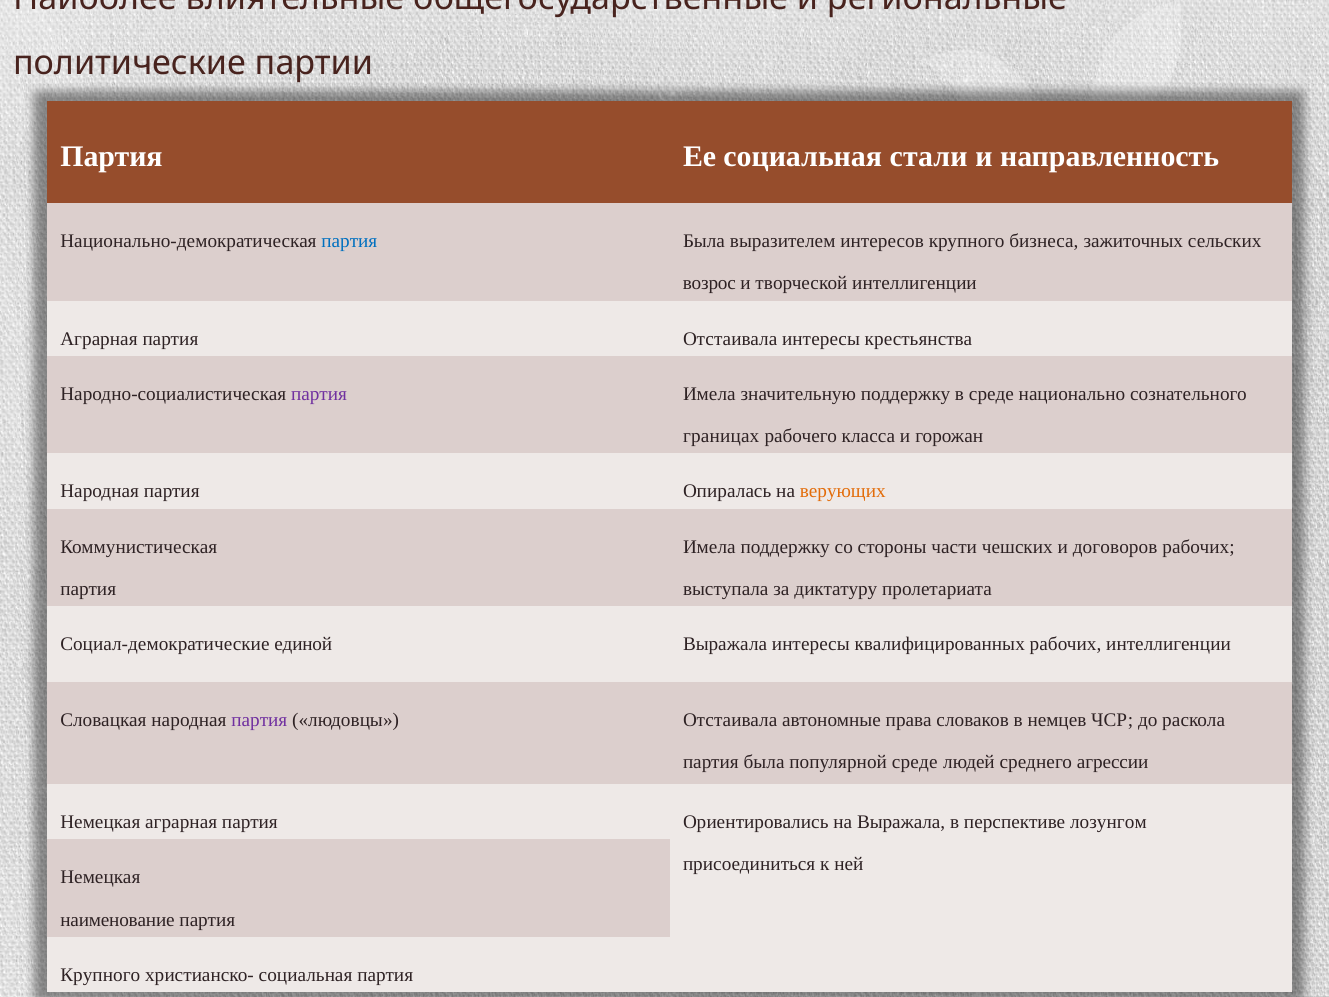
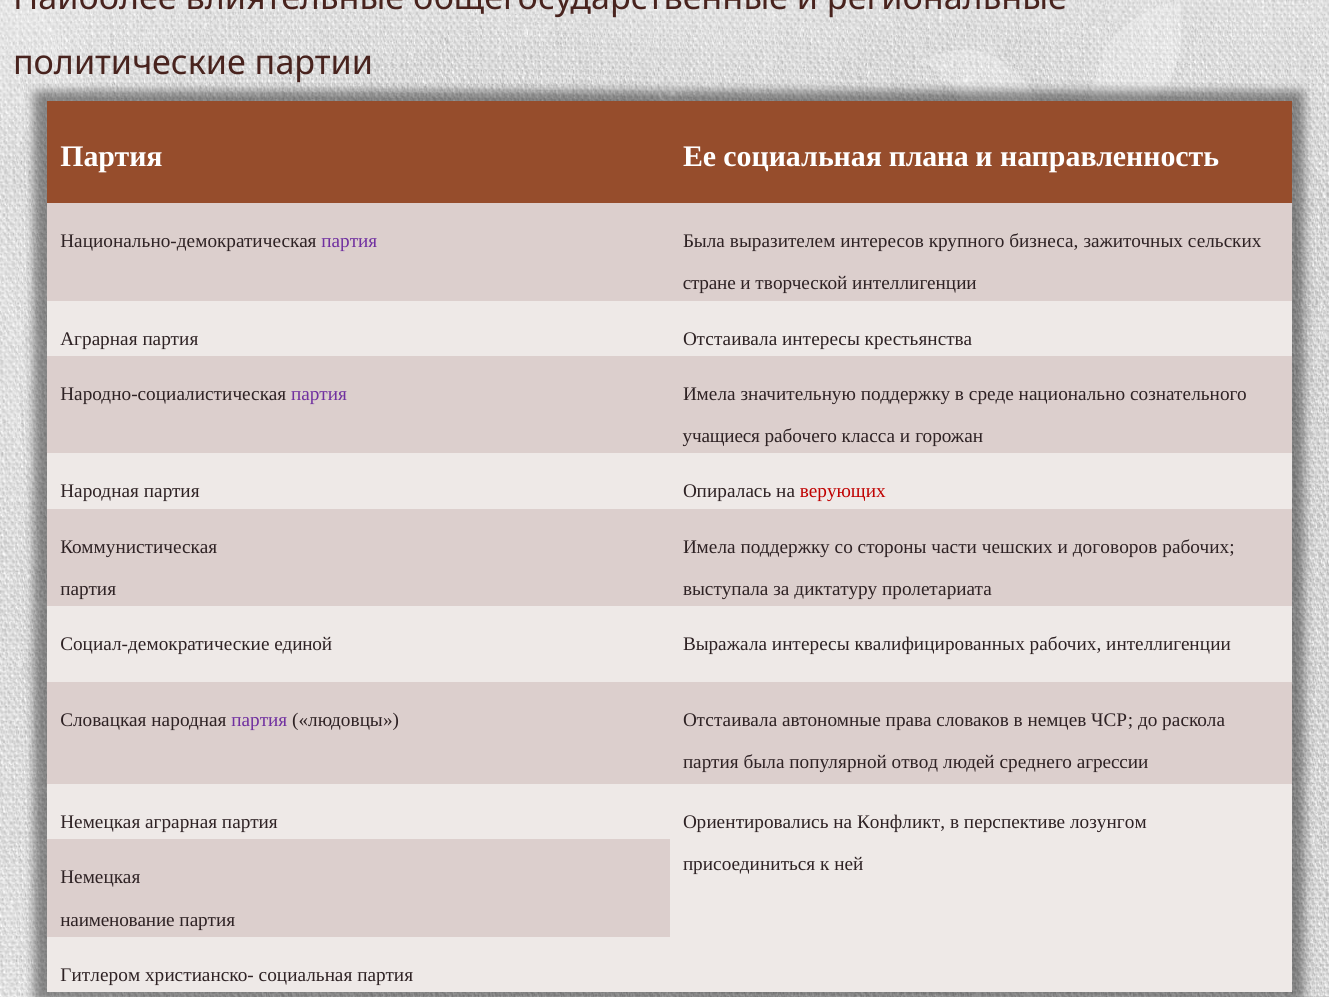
стали: стали -> плана (929, 156)
партия colour: blue -> purple (349, 241)
возрос: возрос -> стране (709, 283)
границах: границах -> учащиеся (721, 436)
верующих colour: orange -> red (843, 491)
популярной среде: среде -> отвод (915, 762)
на Выражала: Выражала -> Конфликт (901, 822)
Крупного: Крупного -> Гитлером (100, 975)
